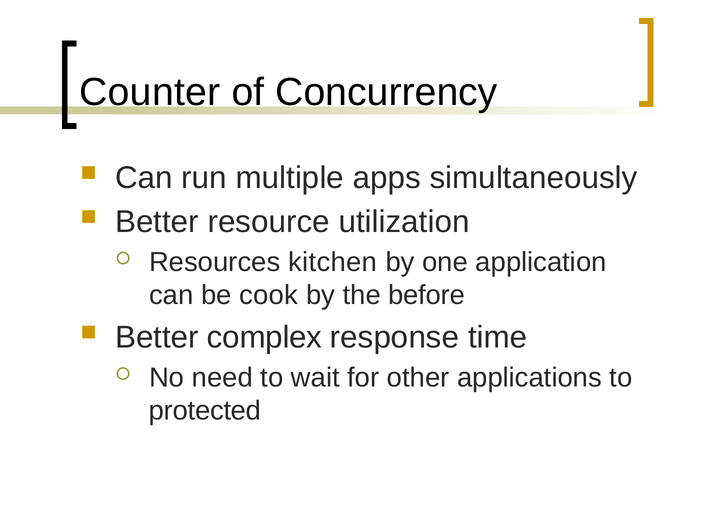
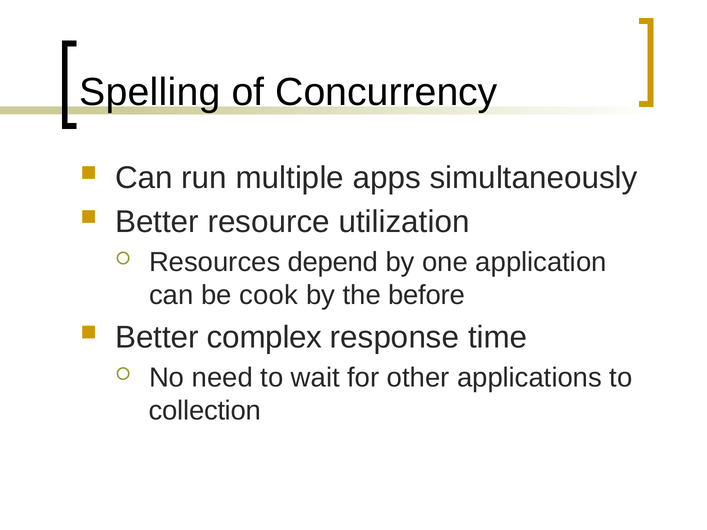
Counter: Counter -> Spelling (150, 92)
kitchen: kitchen -> depend (333, 262)
protected: protected -> collection (205, 411)
